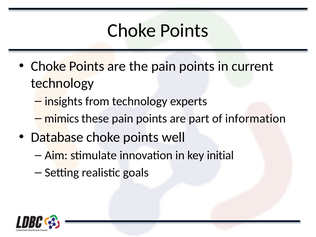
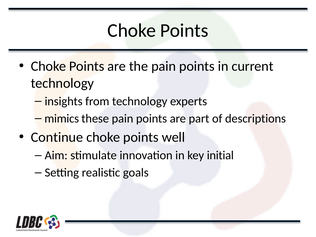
information: information -> descriptions (256, 119)
Database: Database -> Continue (57, 137)
